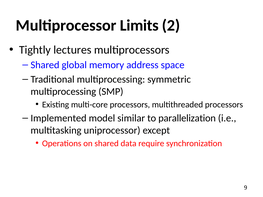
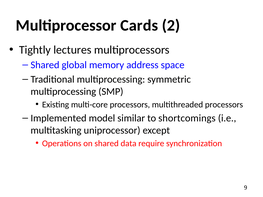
Limits: Limits -> Cards (139, 25)
parallelization: parallelization -> shortcomings (187, 118)
